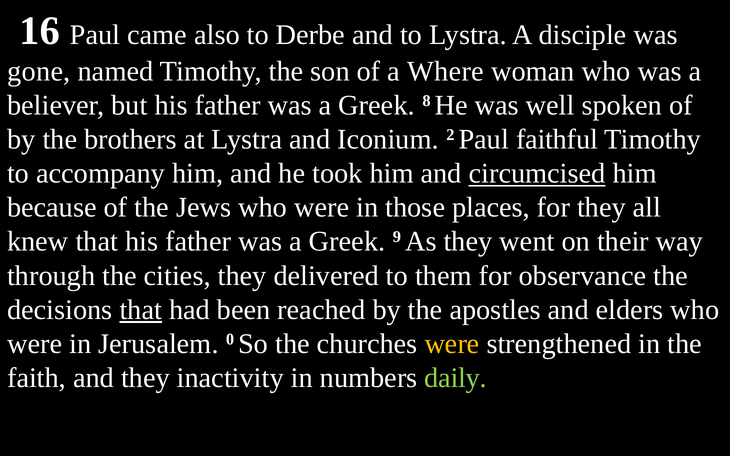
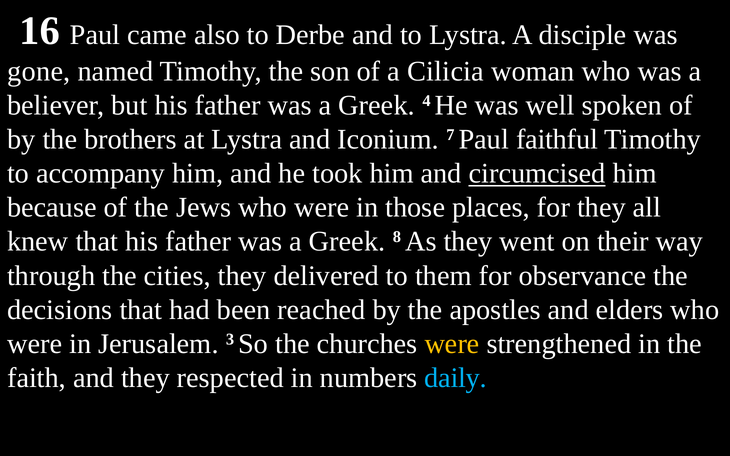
Where: Where -> Cilicia (446, 71)
8: 8 -> 4 (426, 101)
2: 2 -> 7 (450, 135)
9: 9 -> 8 (397, 237)
that underline: present -> none (141, 310)
0: 0 -> 3 (230, 339)
inactivity: inactivity -> respected (230, 378)
daily colour: light green -> light blue (456, 378)
